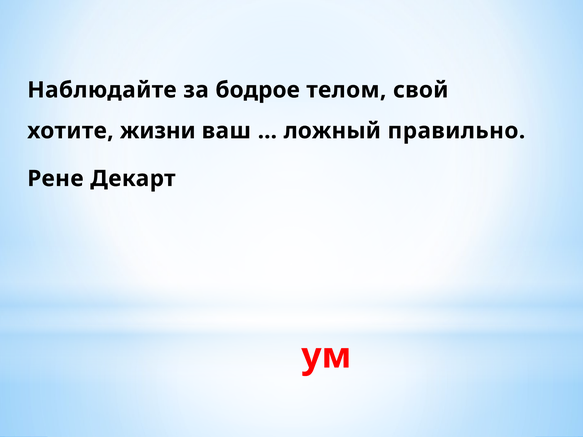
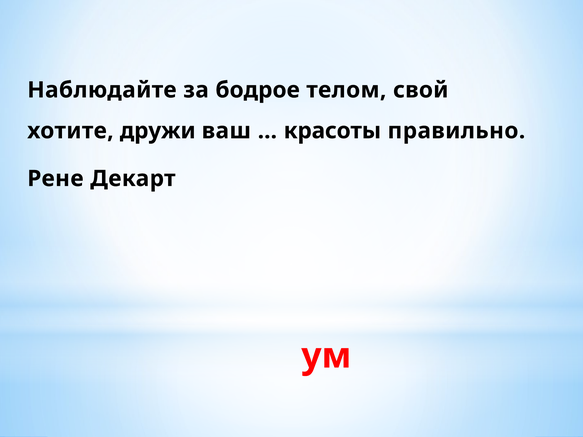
жизни: жизни -> дружи (158, 131)
ложный: ложный -> красоты (332, 131)
